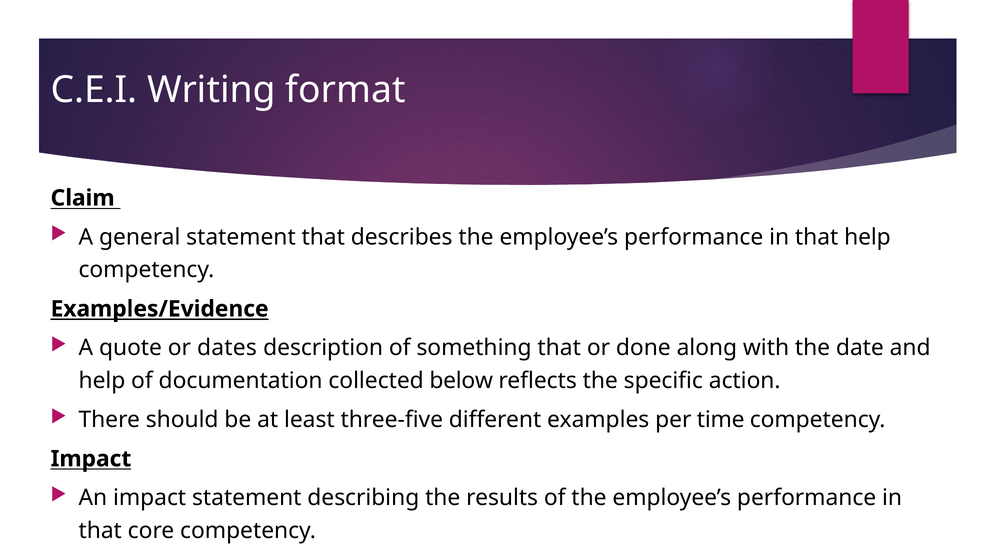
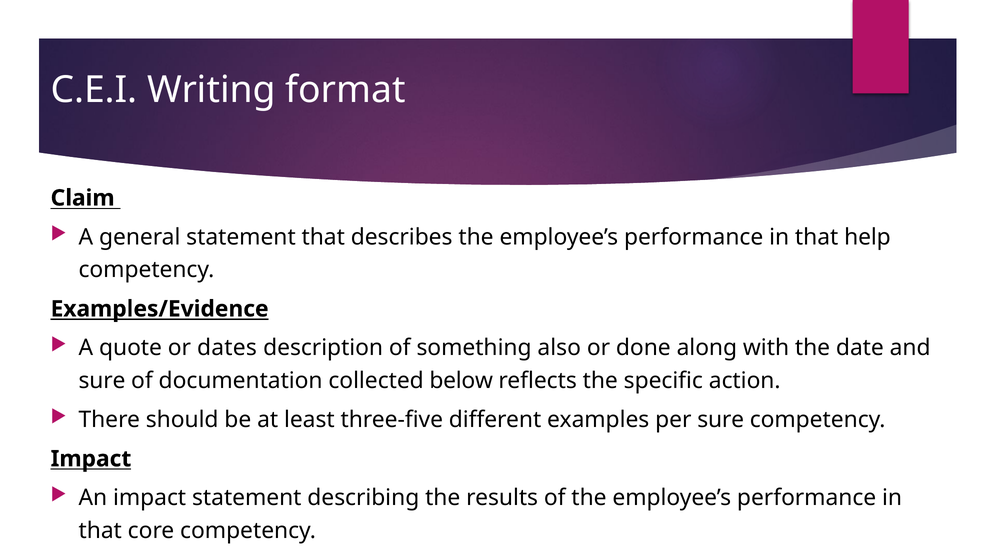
something that: that -> also (559, 348)
help: help -> sure (102, 381)
per time: time -> sure (721, 420)
